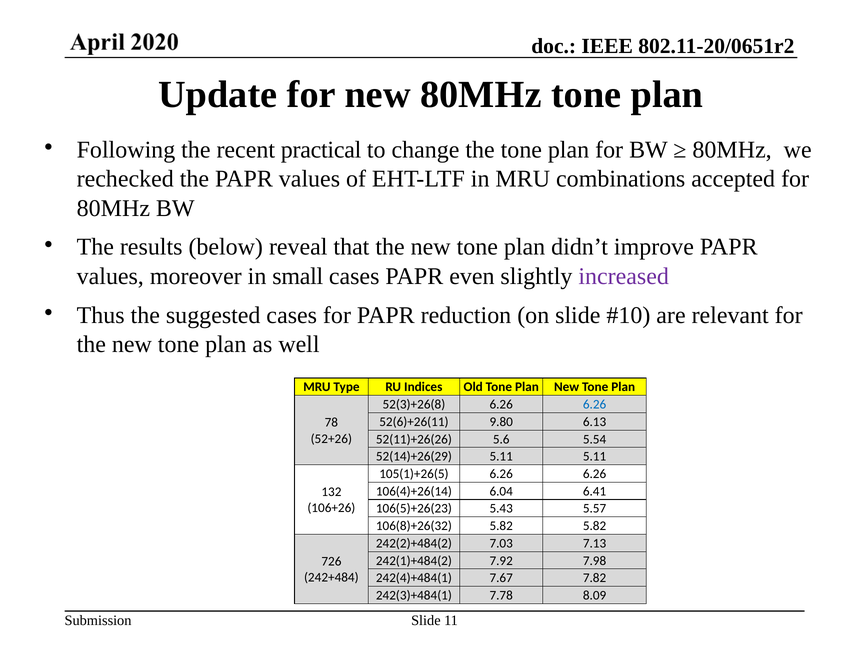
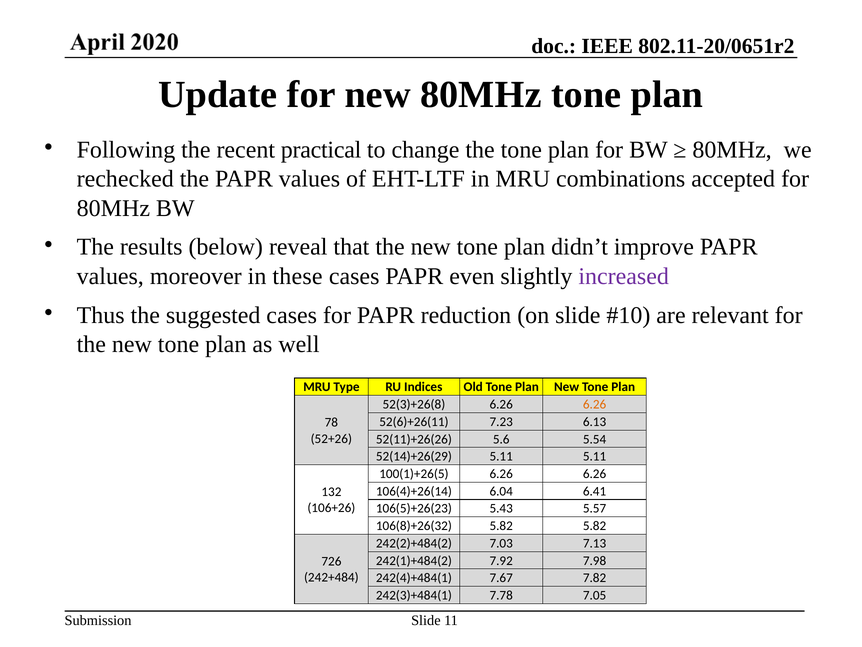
small: small -> these (297, 276)
6.26 colour: blue -> orange (595, 404)
9.80: 9.80 -> 7.23 (501, 422)
105(1)+26(5: 105(1)+26(5 -> 100(1)+26(5 (414, 474)
8.09: 8.09 -> 7.05 (595, 595)
